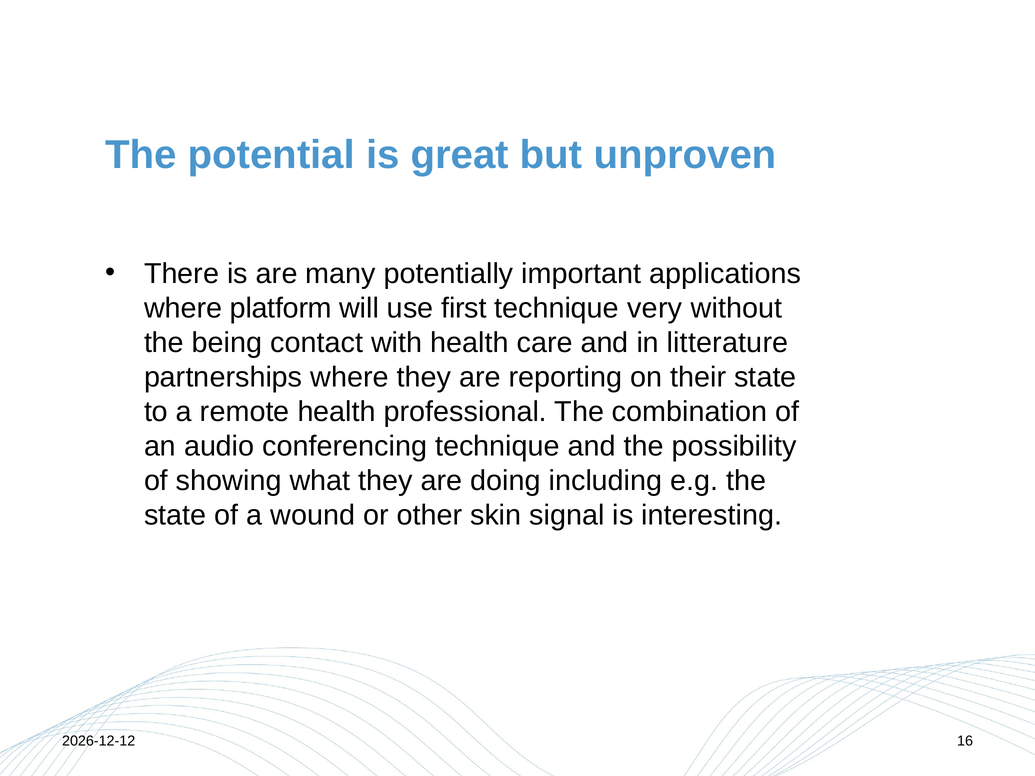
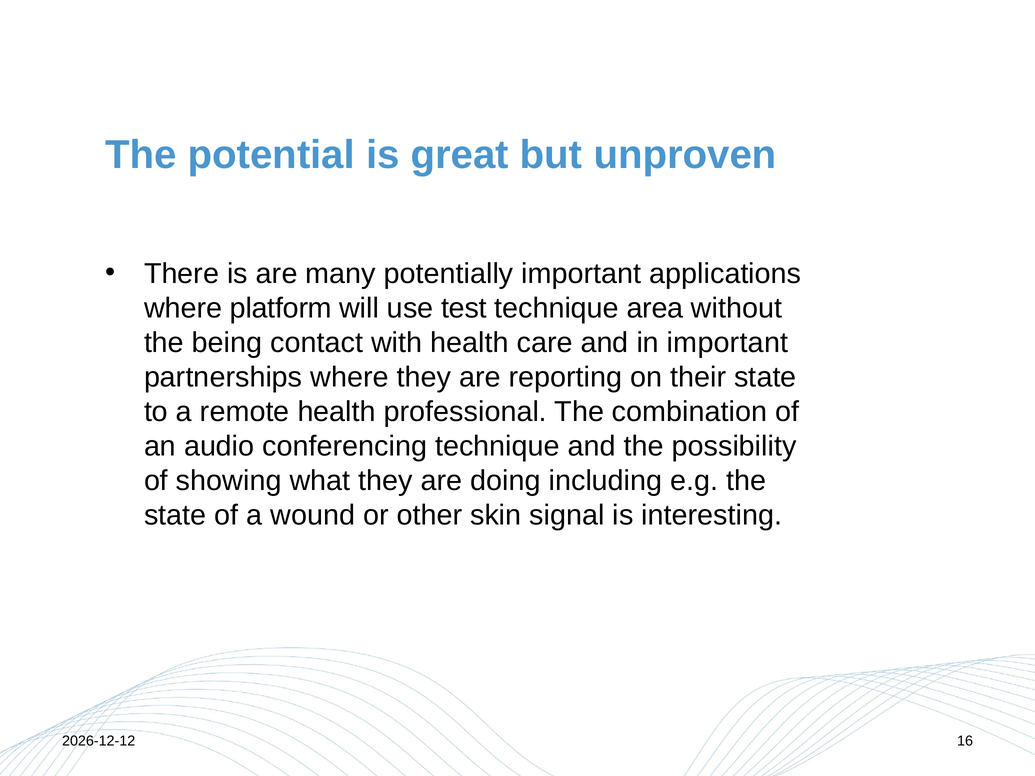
first: first -> test (464, 308)
very: very -> area (655, 308)
in litterature: litterature -> important (728, 343)
